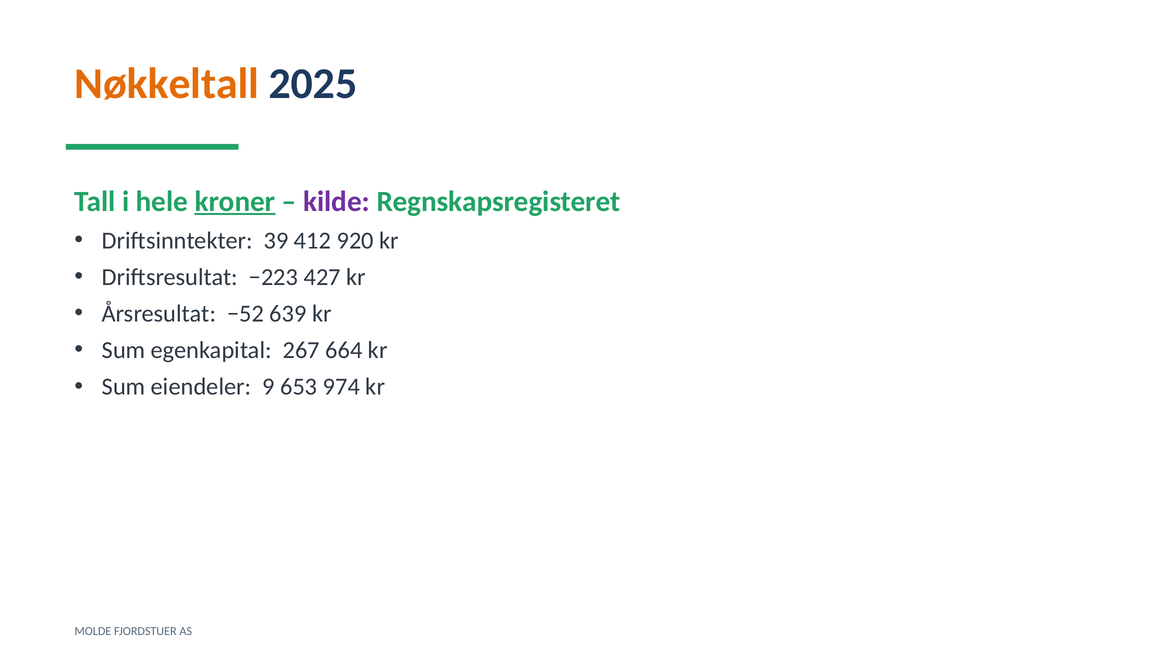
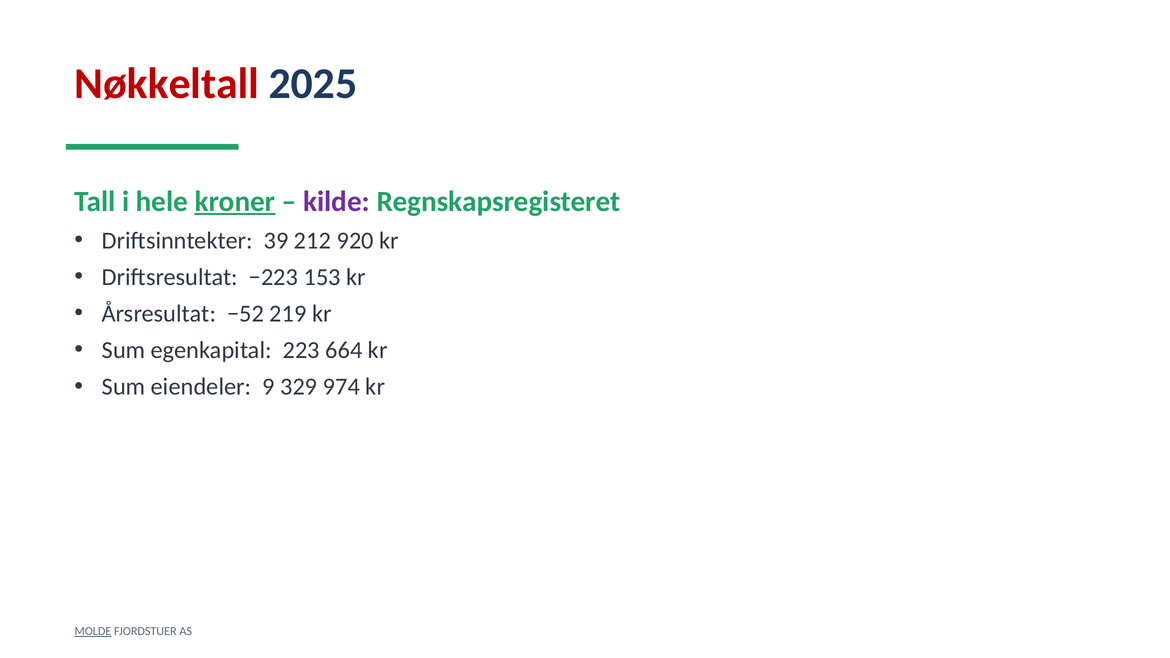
Nøkkeltall colour: orange -> red (167, 84)
412: 412 -> 212 (312, 241)
427: 427 -> 153 (322, 277)
639: 639 -> 219 (288, 314)
267: 267 -> 223 (301, 350)
653: 653 -> 329 (299, 387)
MOLDE underline: none -> present (93, 631)
